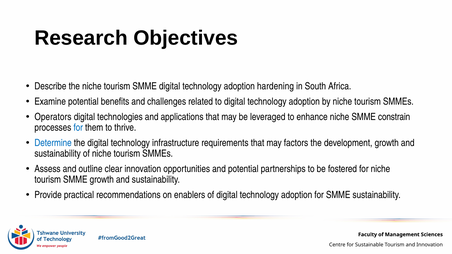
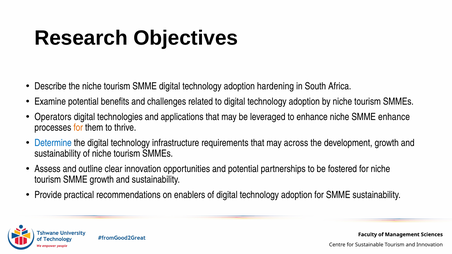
SMME constrain: constrain -> enhance (394, 117)
for colour: blue -> orange (78, 128)
factors: factors -> across (296, 143)
